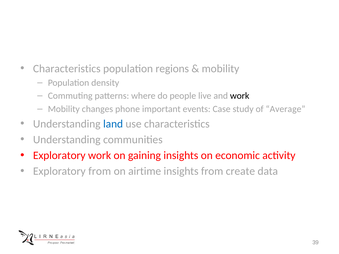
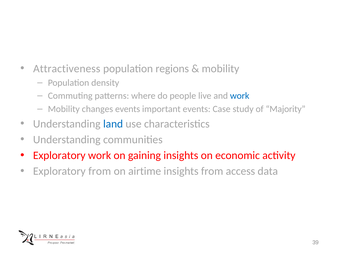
Characteristics: Characteristics -> Attractiveness (67, 69)
work colour: black -> blue (240, 96)
changes phone: phone -> events (128, 109)
Average: Average -> Majority (286, 109)
create: create -> access (240, 171)
